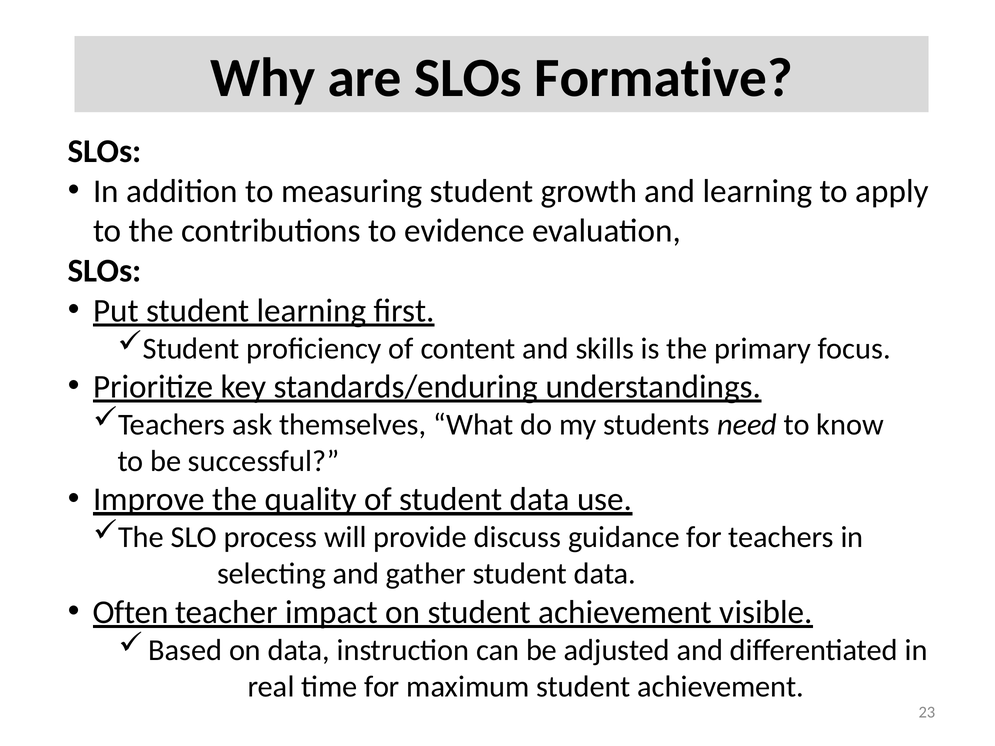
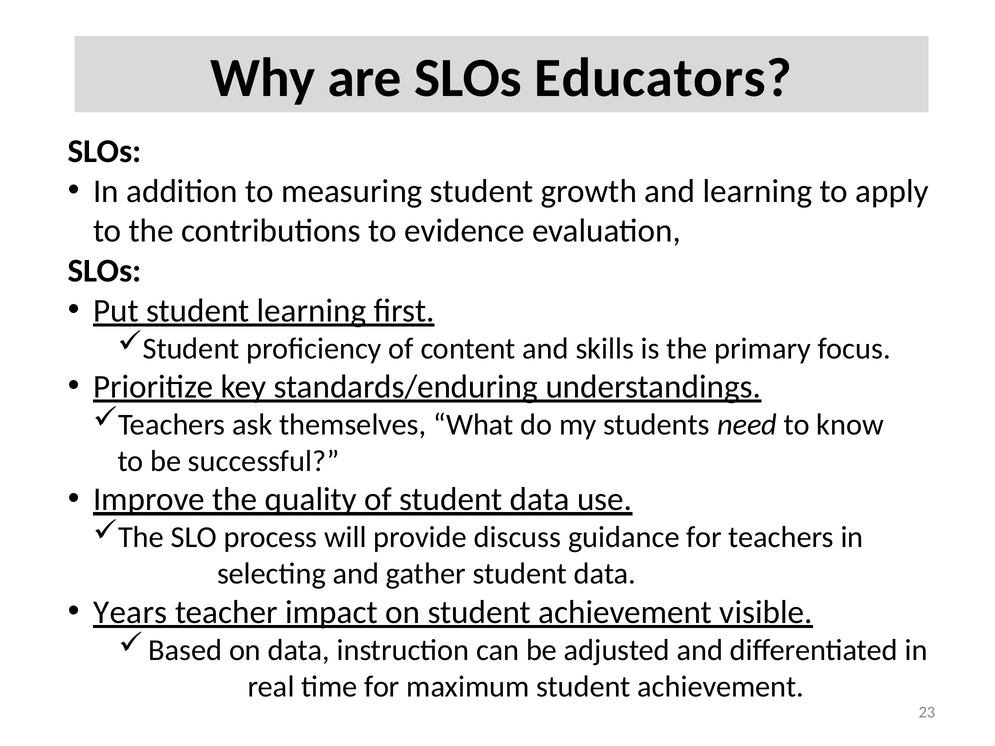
Formative: Formative -> Educators (663, 78)
Often: Often -> Years (130, 612)
